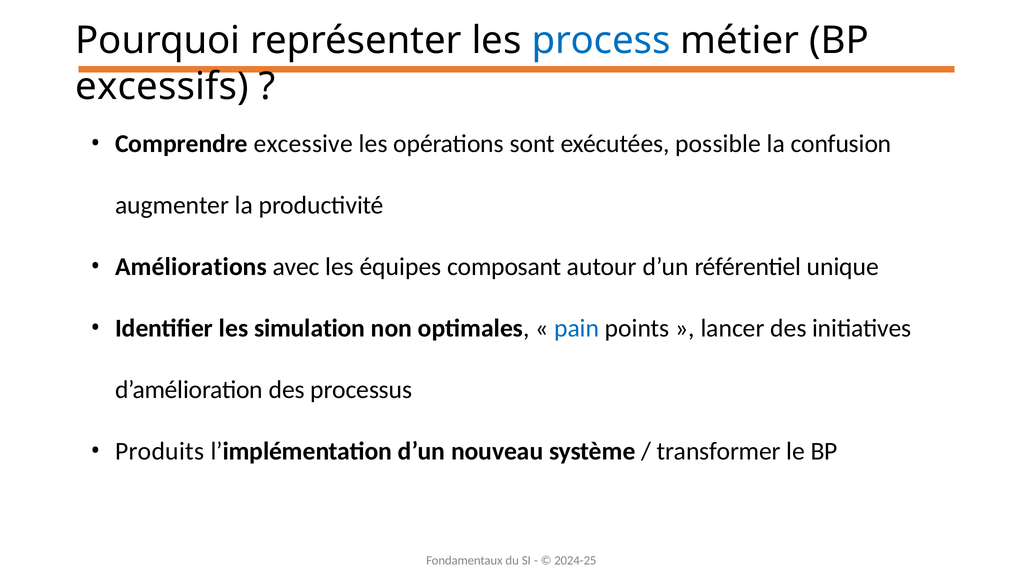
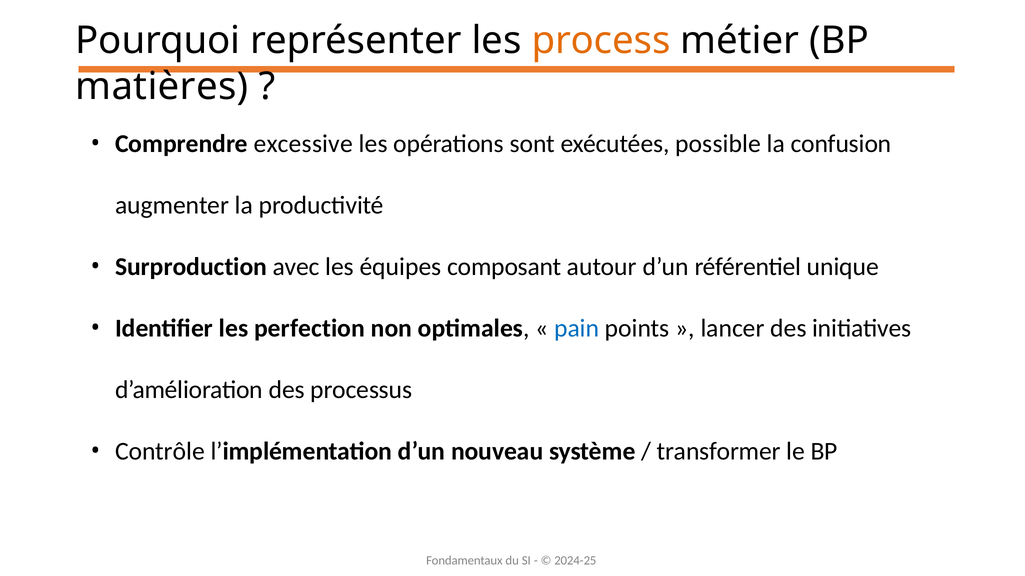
process colour: blue -> orange (601, 40)
excessifs: excessifs -> matières (162, 87)
Améliorations: Améliorations -> Surproduction (191, 267)
simulation: simulation -> perfection (310, 329)
Produits: Produits -> Contrôle (160, 452)
